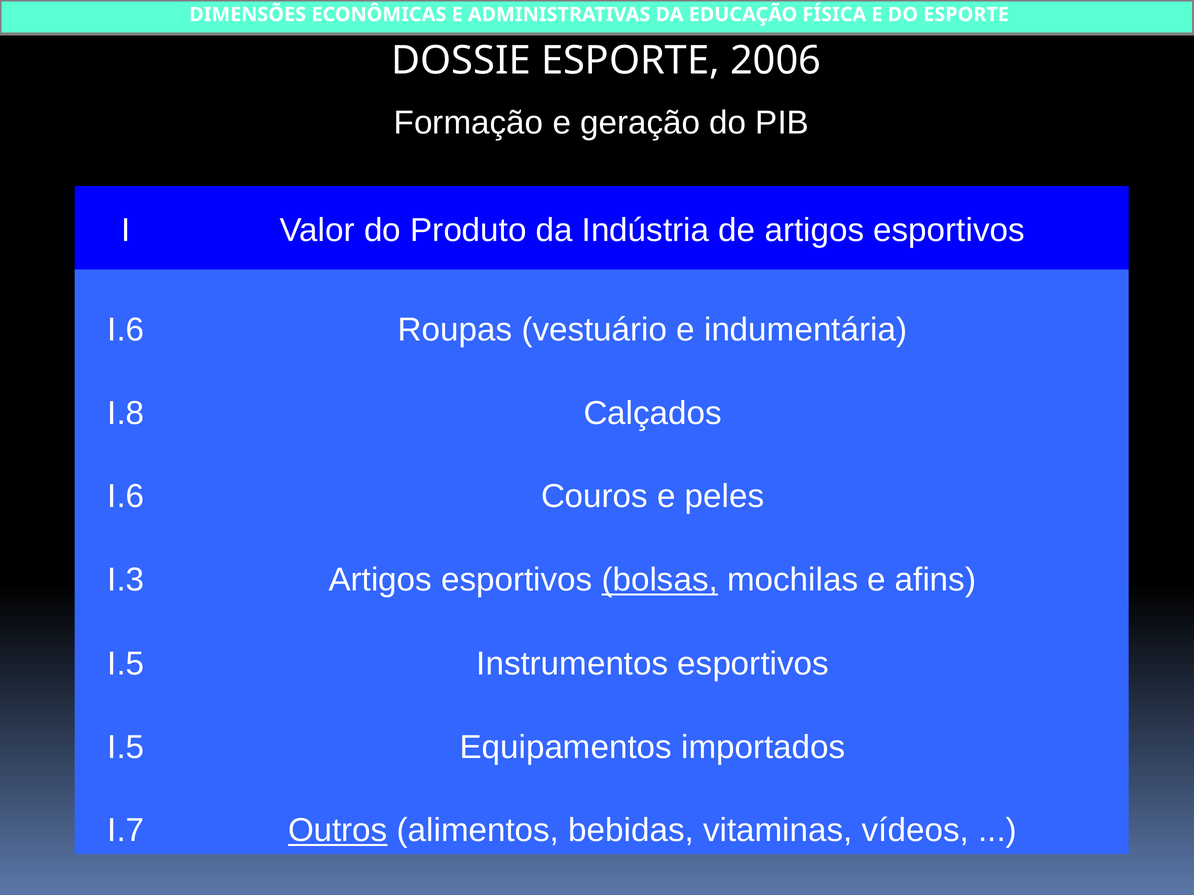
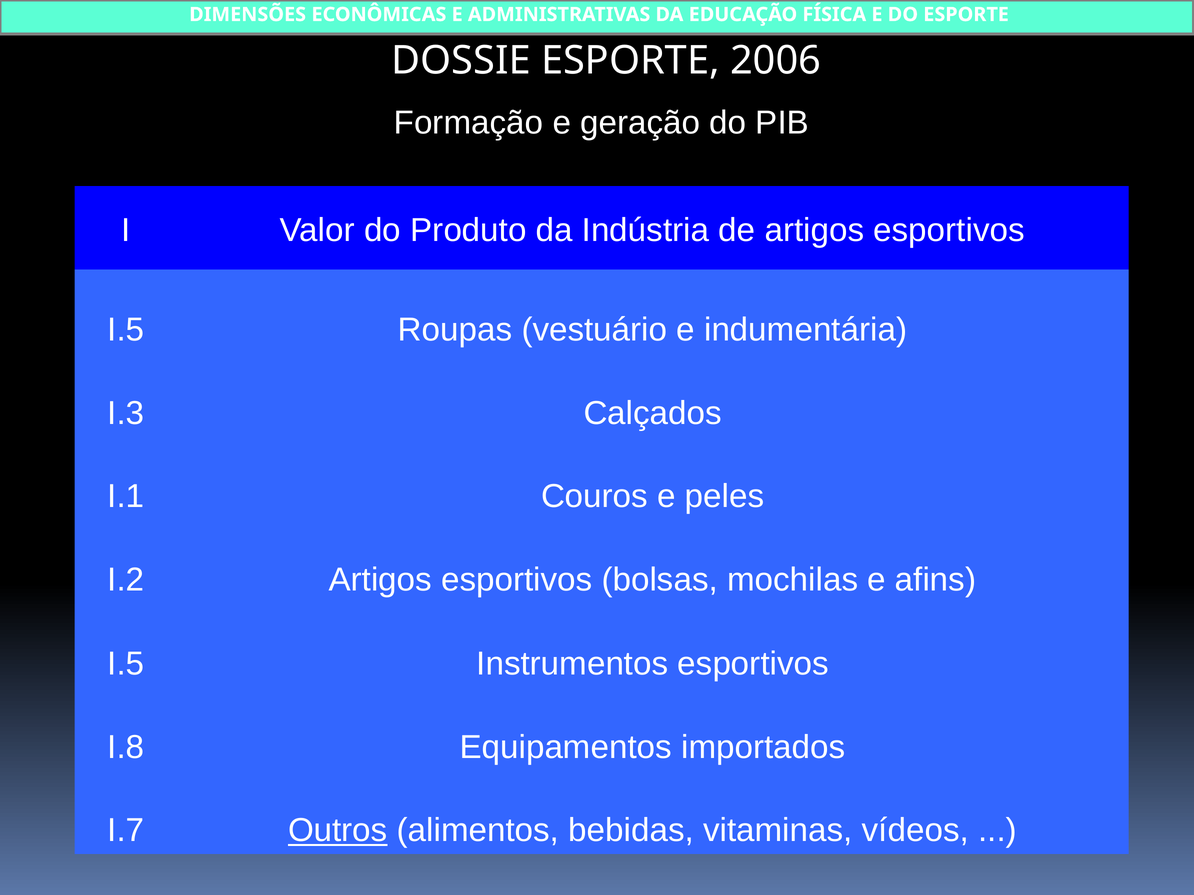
I.6: I.6 -> I.5 (126, 330)
I.8: I.8 -> I.3 (126, 413)
I.6: I.6 -> I.1 (126, 497)
I.3: I.3 -> I.2 (126, 580)
bolsas underline: present -> none (660, 580)
I.5: I.5 -> I.8 (126, 747)
